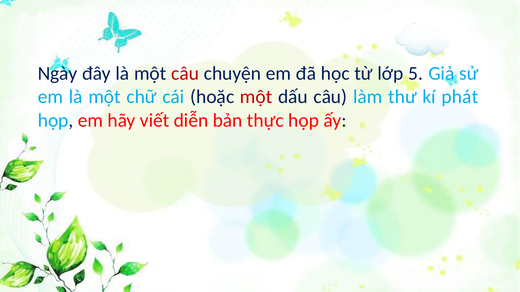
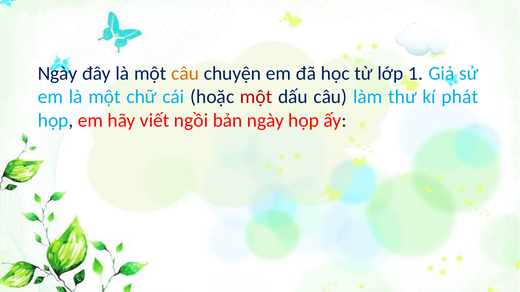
câu colour: red -> orange (185, 74)
5: 5 -> 1 (416, 74)
diễn: diễn -> ngồi (191, 120)
bản thực: thực -> ngày (265, 120)
